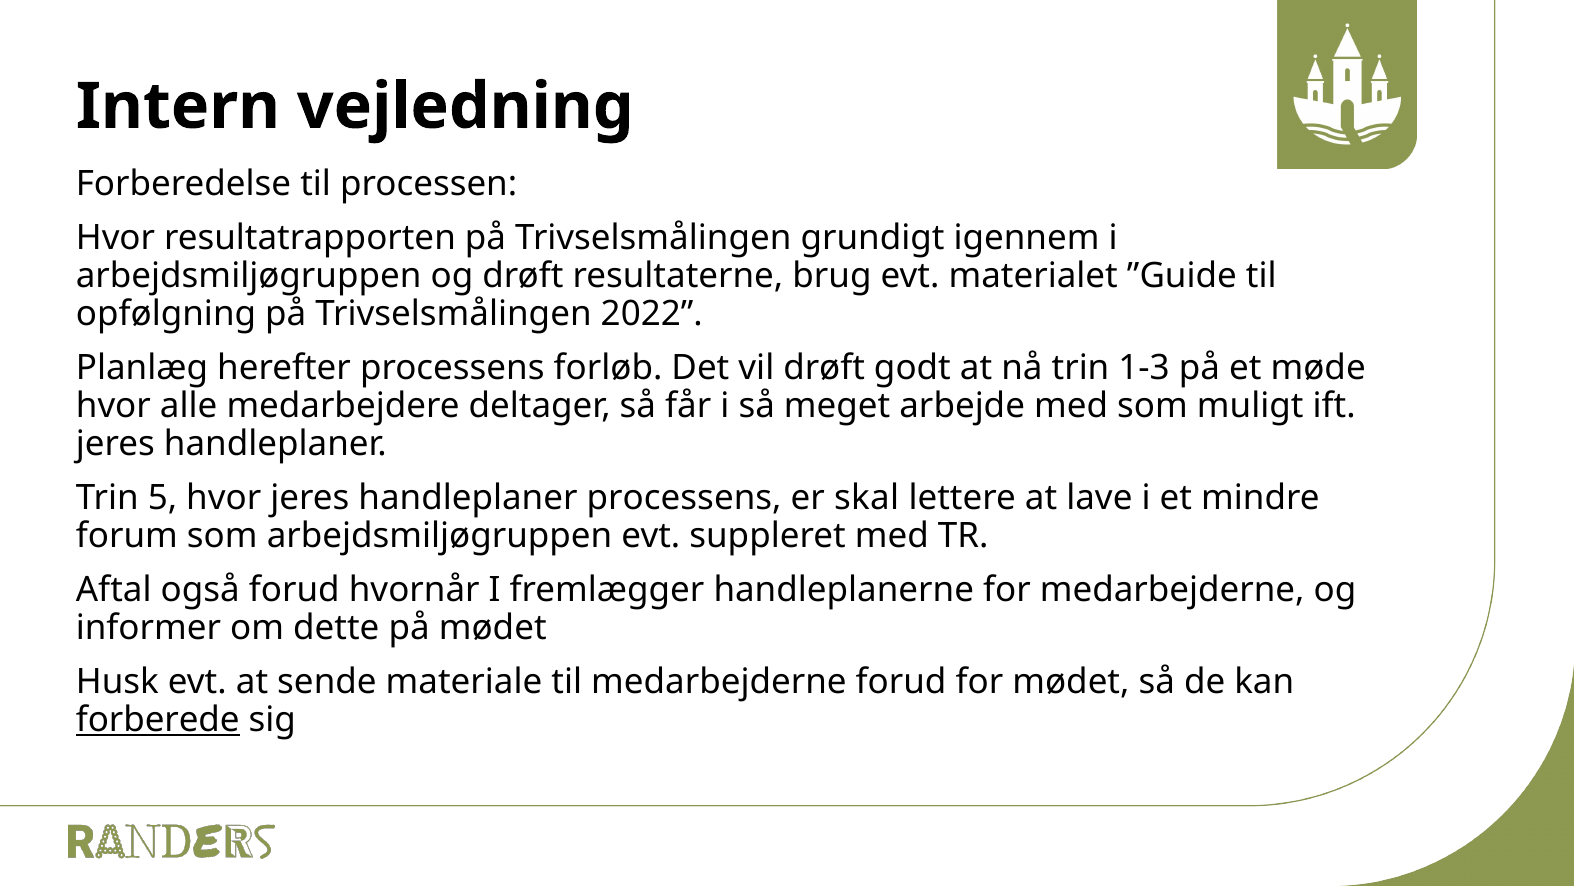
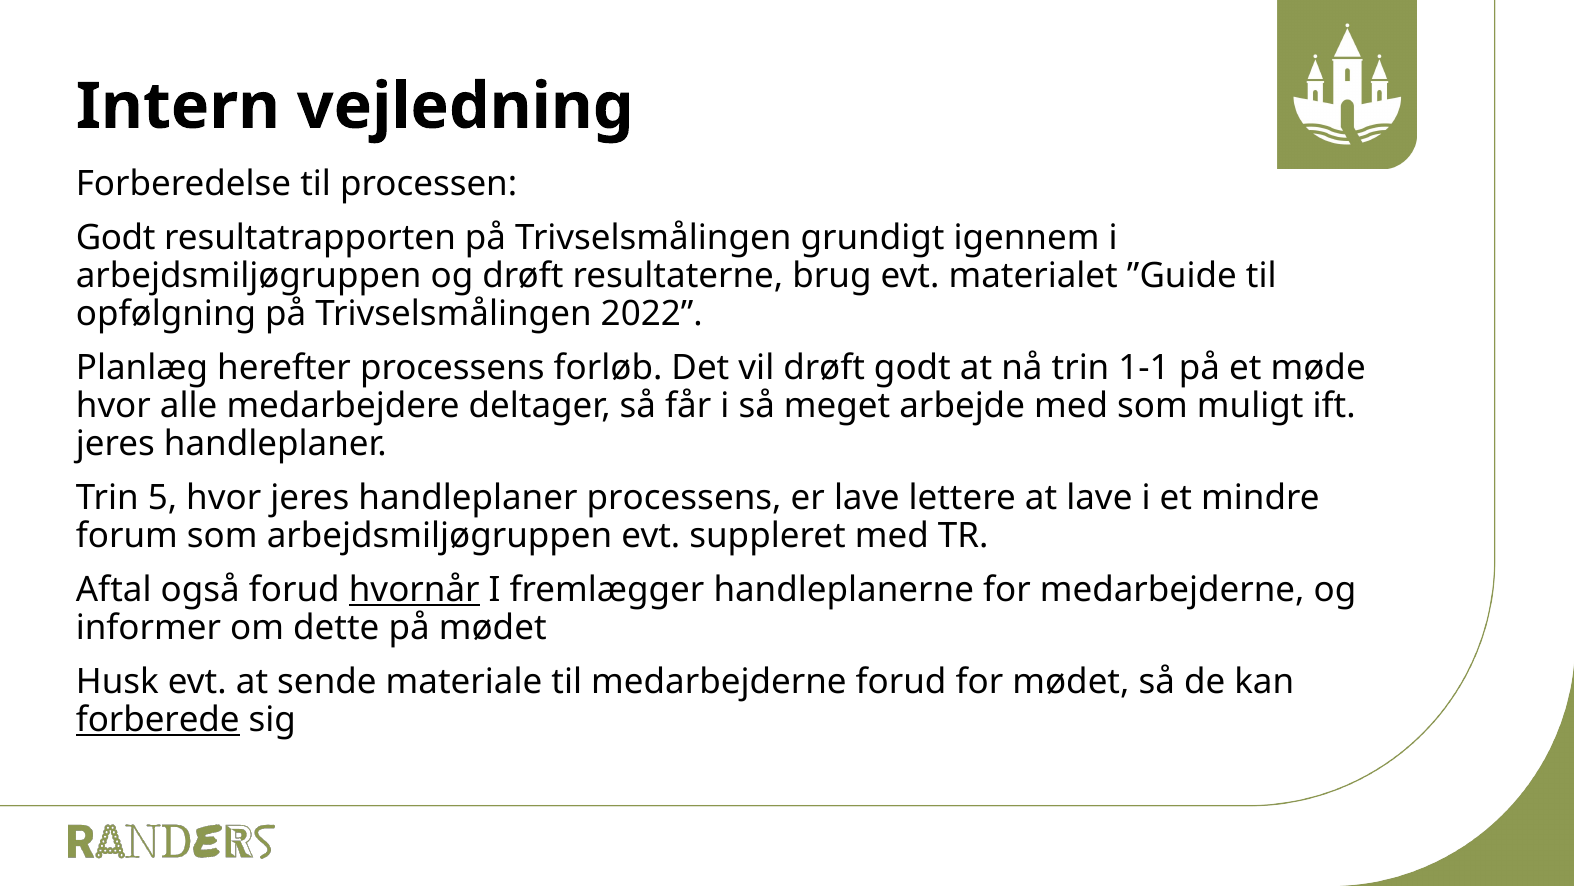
Hvor: Hvor -> Godt (116, 238)
1-3: 1-3 -> 1-1 (1144, 368)
er skal: skal -> lave (867, 497)
hvornår underline: none -> present (414, 589)
